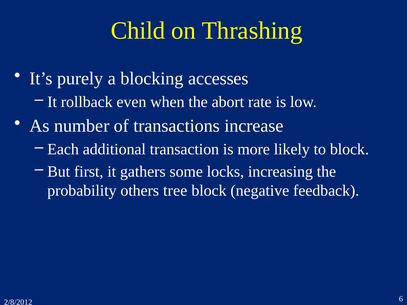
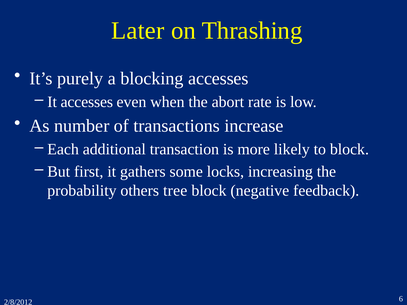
Child: Child -> Later (138, 31)
It rollback: rollback -> accesses (87, 102)
